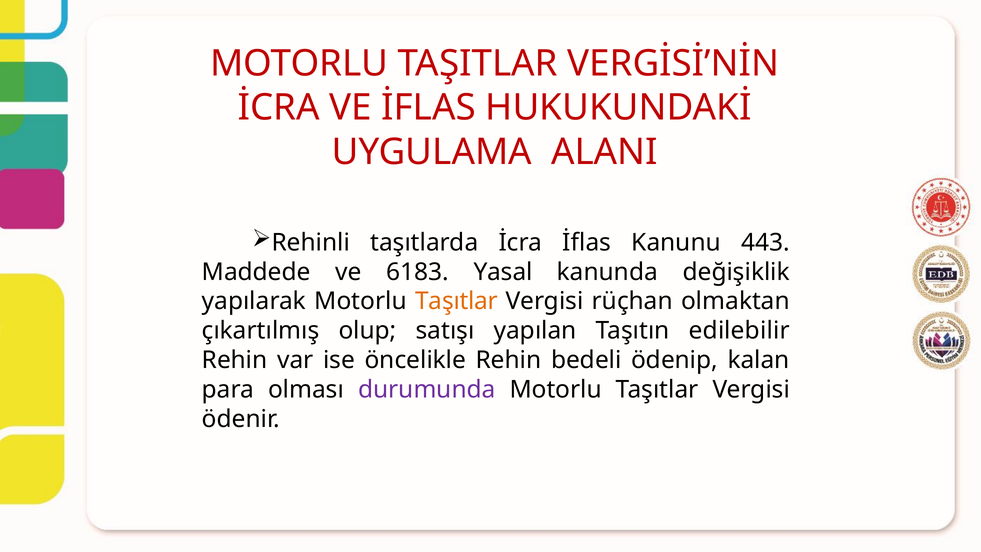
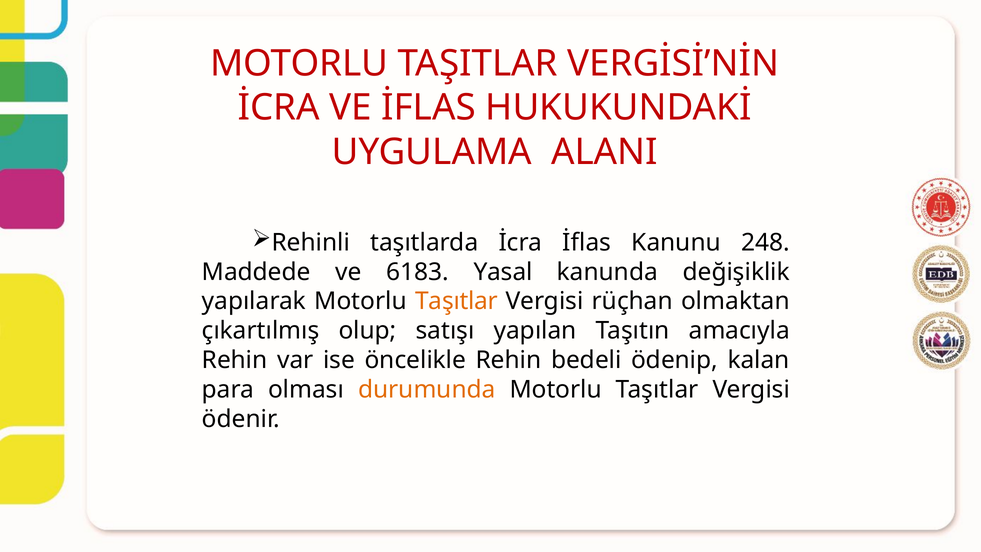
443: 443 -> 248 (765, 242)
edilebilir: edilebilir -> amacıyla (739, 331)
durumunda colour: purple -> orange (427, 390)
